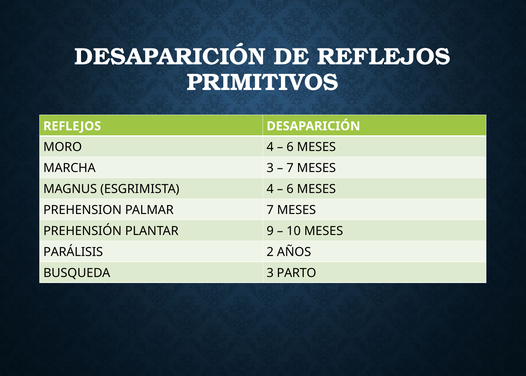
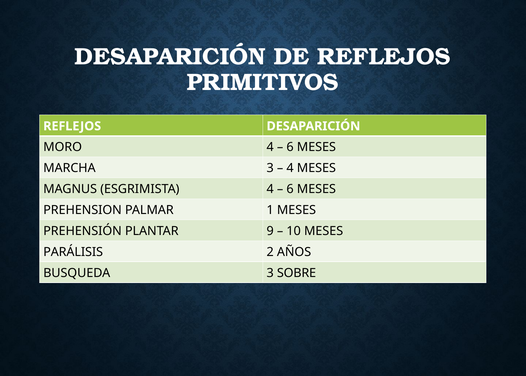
7: 7 -> 4 (290, 168)
PALMAR 7: 7 -> 1 (270, 210)
PARTO: PARTO -> SOBRE (297, 273)
